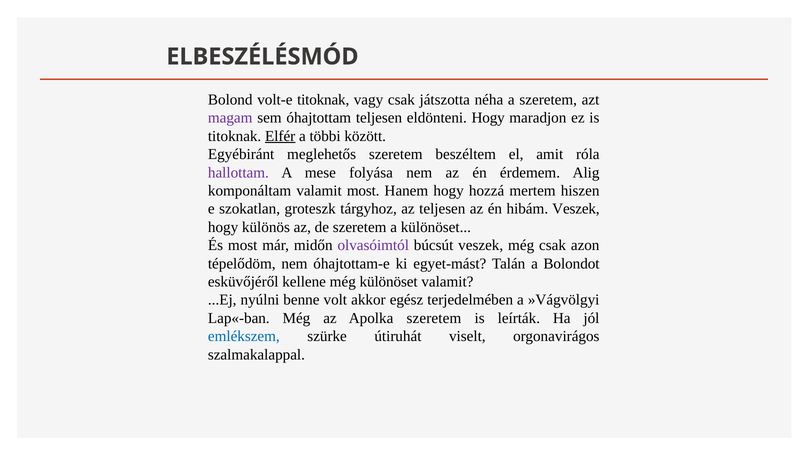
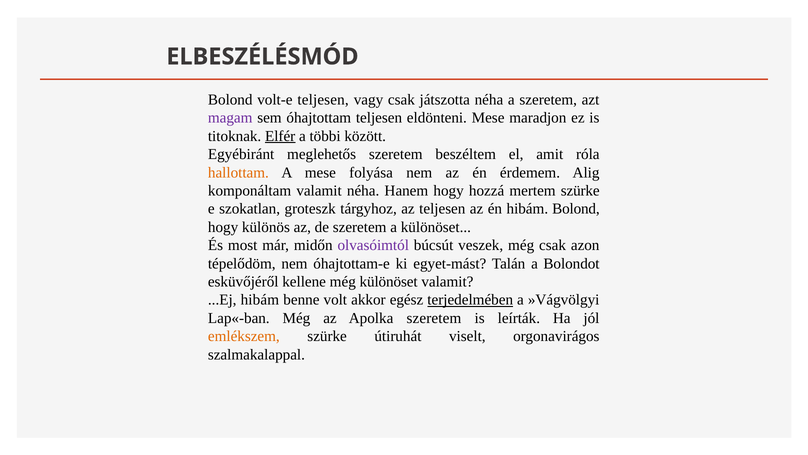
volt-e titoknak: titoknak -> teljesen (323, 100)
eldönteni Hogy: Hogy -> Mese (488, 118)
hallottam colour: purple -> orange (238, 172)
valamit most: most -> néha (363, 191)
mertem hiszen: hiszen -> szürke (580, 191)
hibám Veszek: Veszek -> Bolond (576, 209)
...Ej nyúlni: nyúlni -> hibám (260, 300)
terjedelmében underline: none -> present (470, 300)
emlékszem colour: blue -> orange (244, 336)
